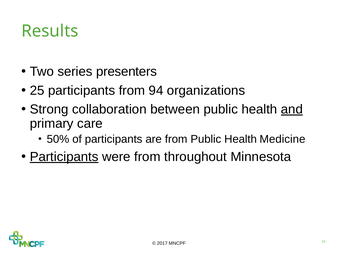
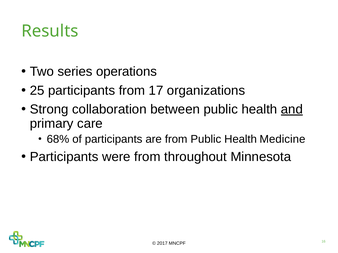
presenters: presenters -> operations (127, 72)
94: 94 -> 17 (156, 91)
50%: 50% -> 68% (58, 139)
Participants underline: present -> none (64, 157)
